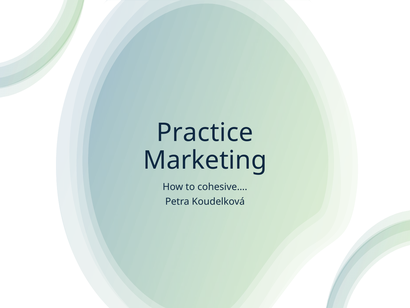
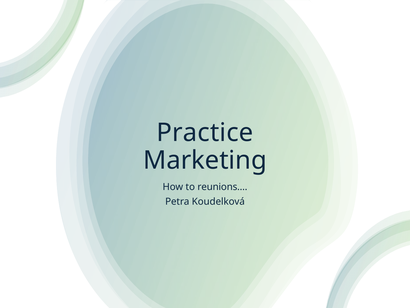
cohesive…: cohesive… -> reunions… (222, 187)
